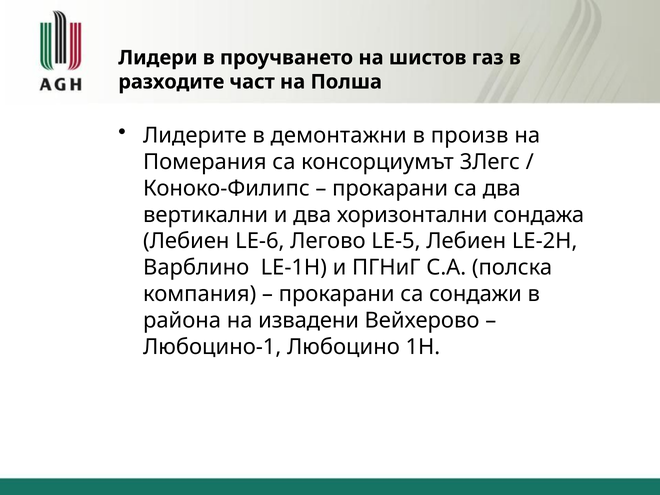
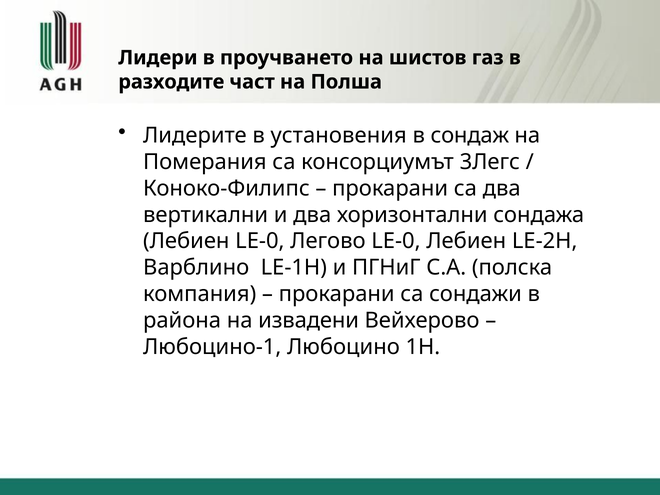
демонтажни: демонтажни -> установения (339, 136)
произв: произв -> сондаж (470, 136)
Лебиен LE-6: LE-6 -> LE-0 (260, 241)
Легово LE-5: LE-5 -> LE-0 (396, 241)
